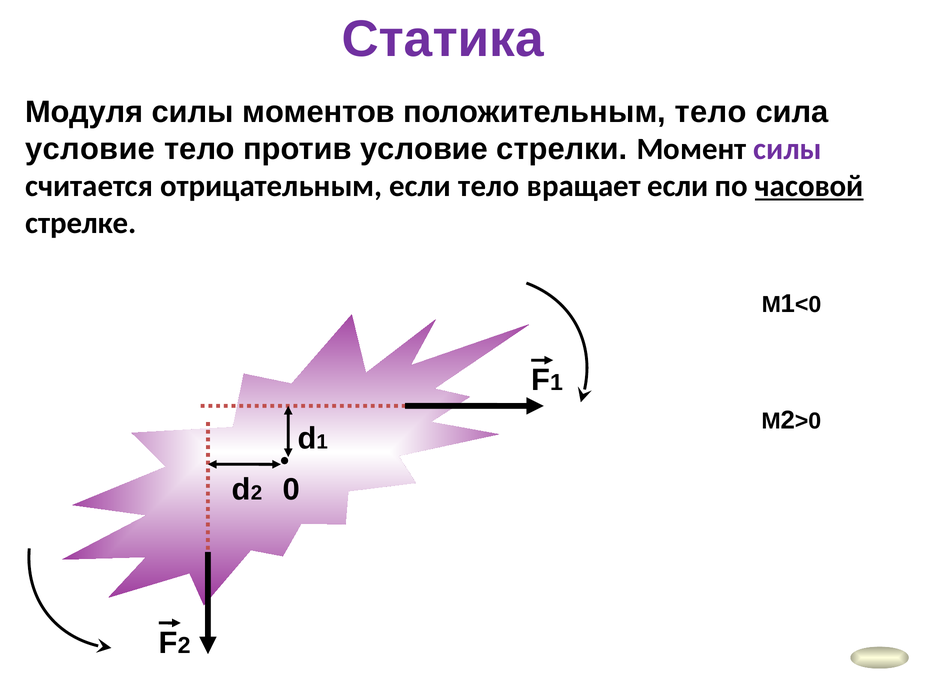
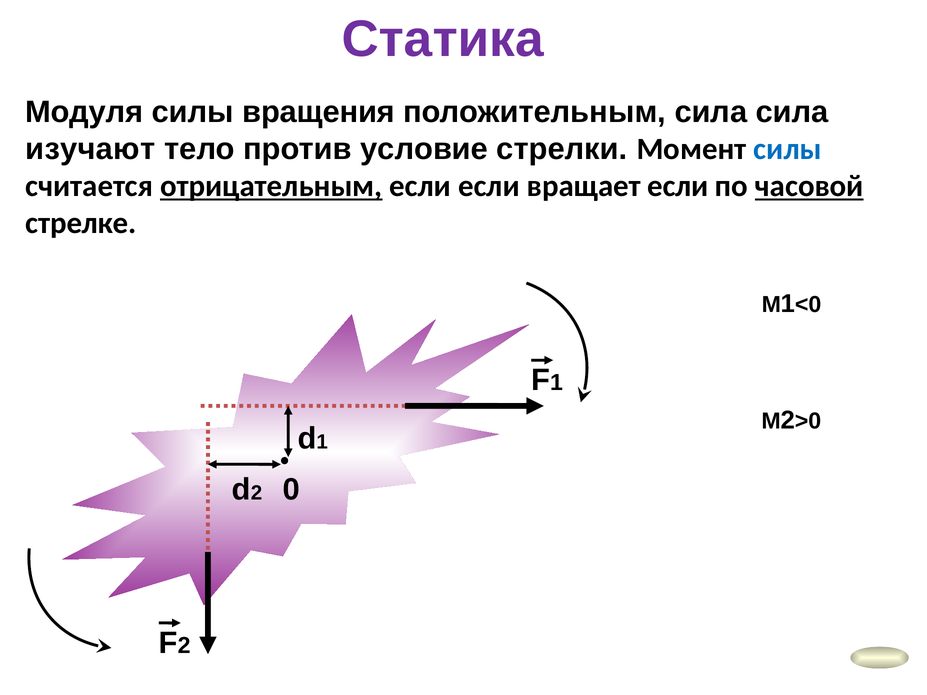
моментов: моментов -> вращения (319, 112)
положительным тело: тело -> сила (711, 112)
условие: условие -> изучают (90, 149)
силы colour: purple -> blue (788, 149)
отрицательным underline: none -> present (271, 186)
если тело: тело -> если (489, 186)
